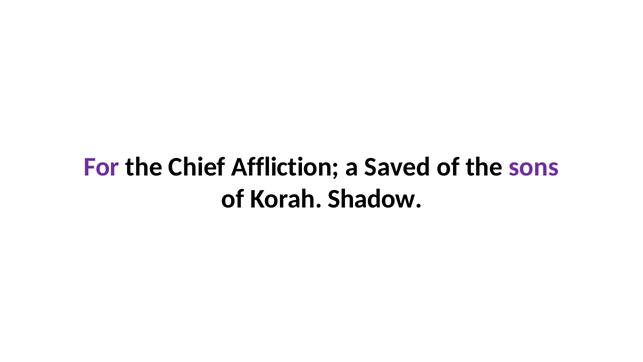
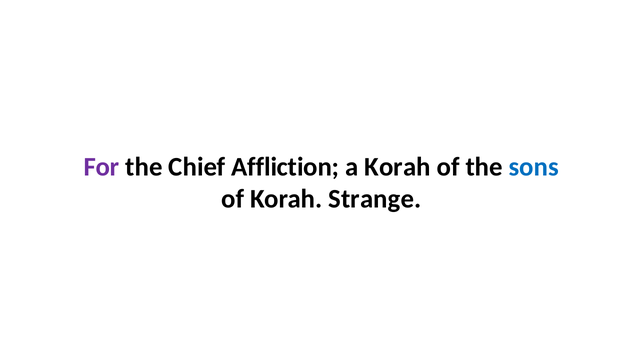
a Saved: Saved -> Korah (398, 167)
sons colour: purple -> blue (534, 167)
Shadow: Shadow -> Strange (375, 199)
